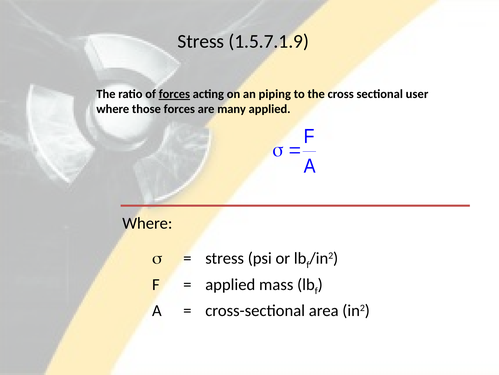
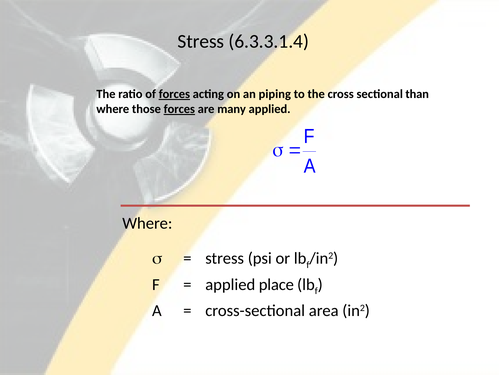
1.5.7.1.9: 1.5.7.1.9 -> 6.3.3.1.4 (269, 41)
user: user -> than (417, 94)
forces underline: none -> present (179, 109)
mass: mass -> place (276, 284)
